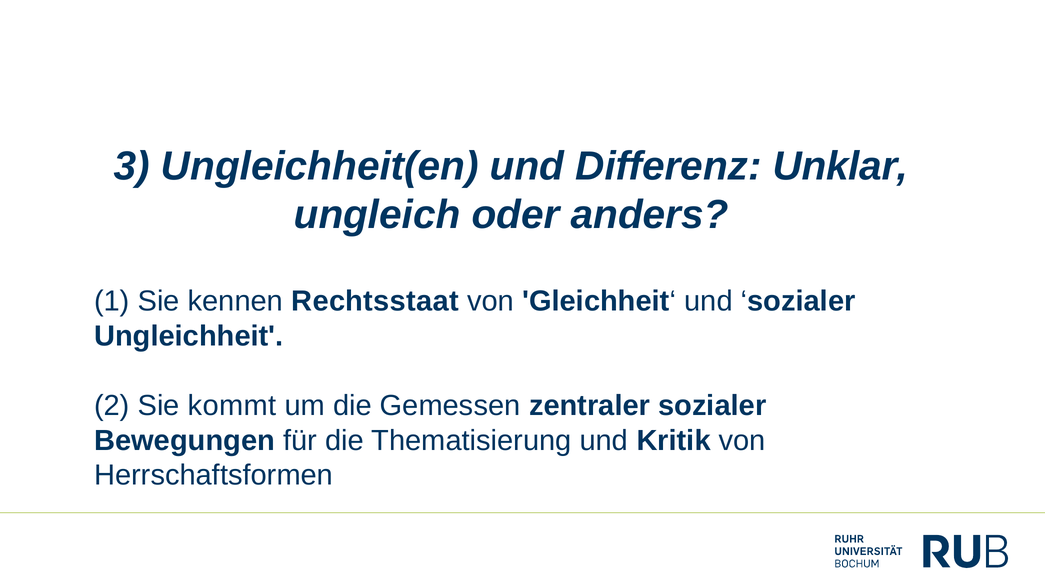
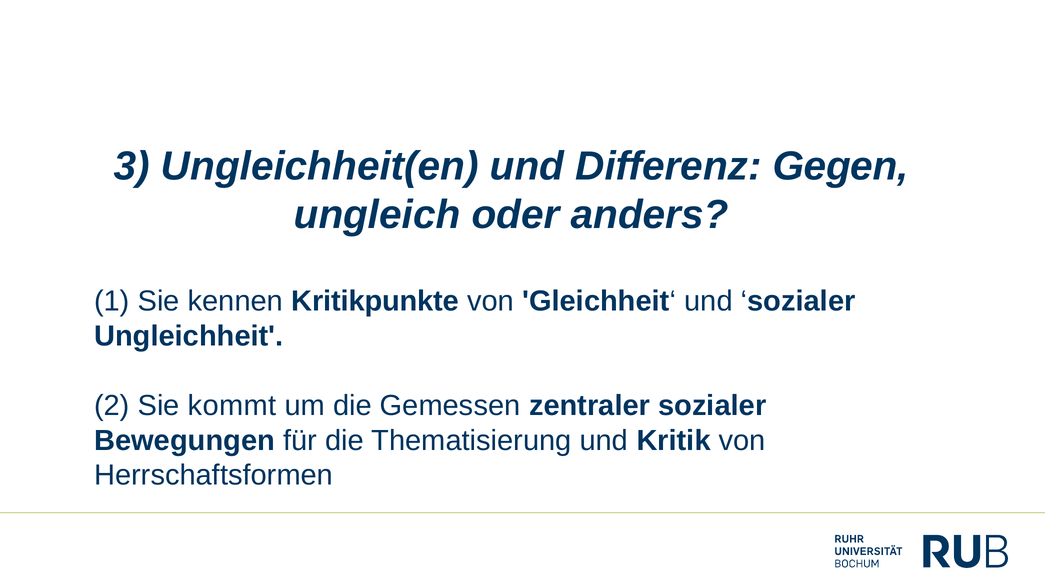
Unklar: Unklar -> Gegen (841, 166)
Rechtsstaat: Rechtsstaat -> Kritikpunkte (375, 301)
